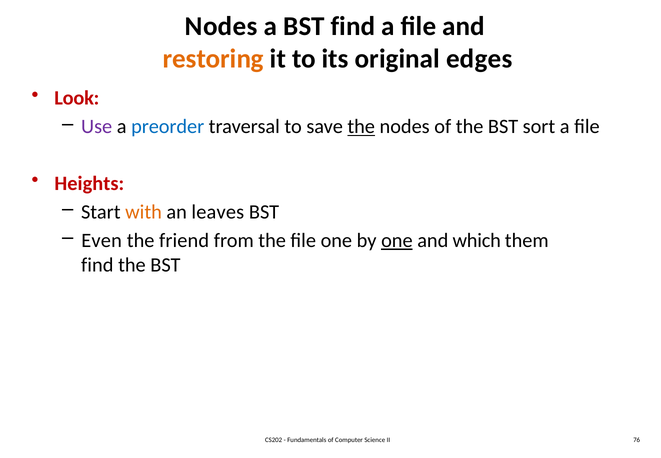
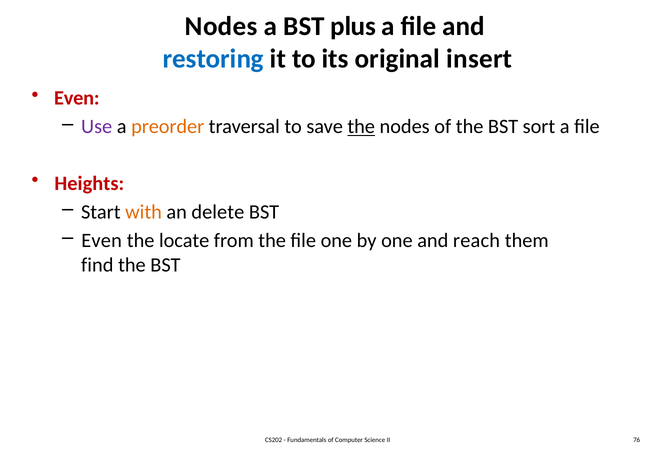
BST find: find -> plus (353, 26)
restoring colour: orange -> blue (213, 59)
edges: edges -> insert (479, 59)
Look: Look -> Even (77, 98)
preorder colour: blue -> orange (168, 127)
leaves: leaves -> delete (218, 212)
friend: friend -> locate (184, 240)
one underline: present -> none (397, 240)
which: which -> reach (476, 240)
